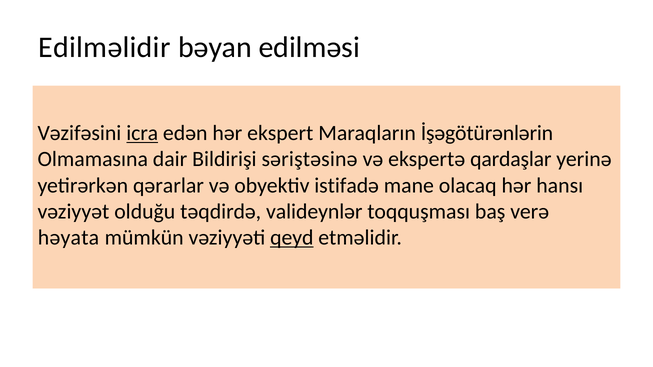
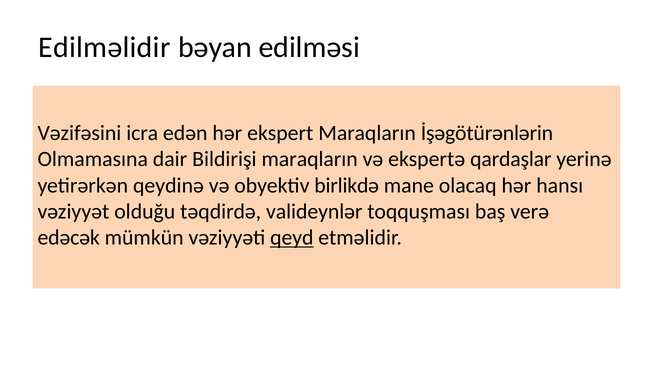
icra underline: present -> none (142, 133)
Bildirişi səriştəsinə: səriştəsinə -> maraqların (310, 159)
qərarlar: qərarlar -> qeydinə (168, 186)
istifadə: istifadə -> birlikdə (347, 186)
həyata: həyata -> edəcək (69, 238)
